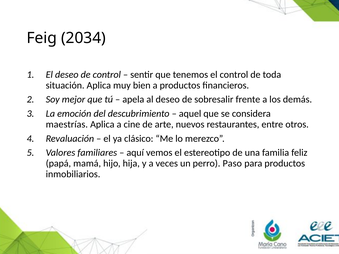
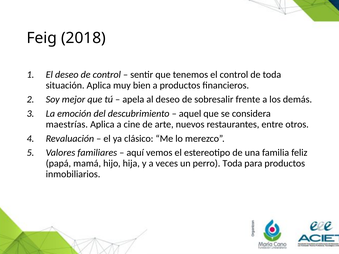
2034: 2034 -> 2018 (83, 38)
perro Paso: Paso -> Toda (232, 164)
